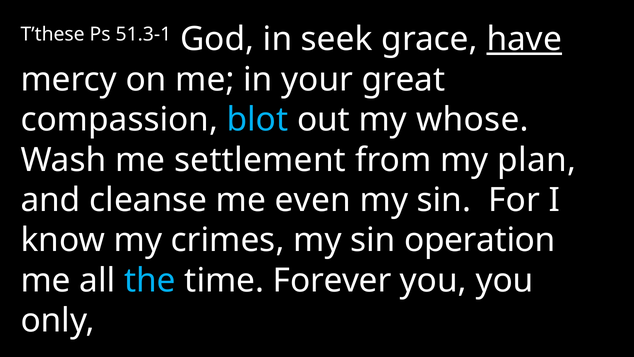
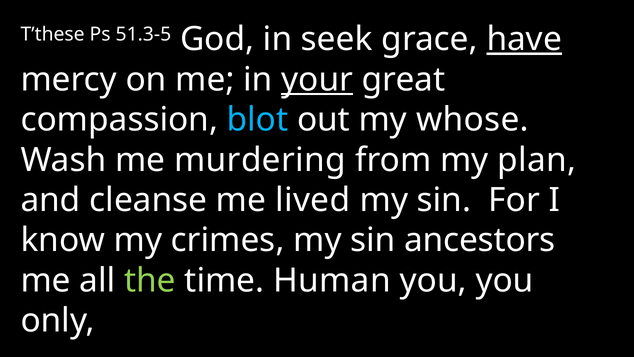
51.3-1: 51.3-1 -> 51.3-5 (143, 34)
your underline: none -> present (317, 79)
settlement: settlement -> murdering (260, 160)
even: even -> lived (313, 200)
operation: operation -> ancestors (480, 240)
the colour: light blue -> light green (150, 280)
Forever: Forever -> Human (332, 280)
